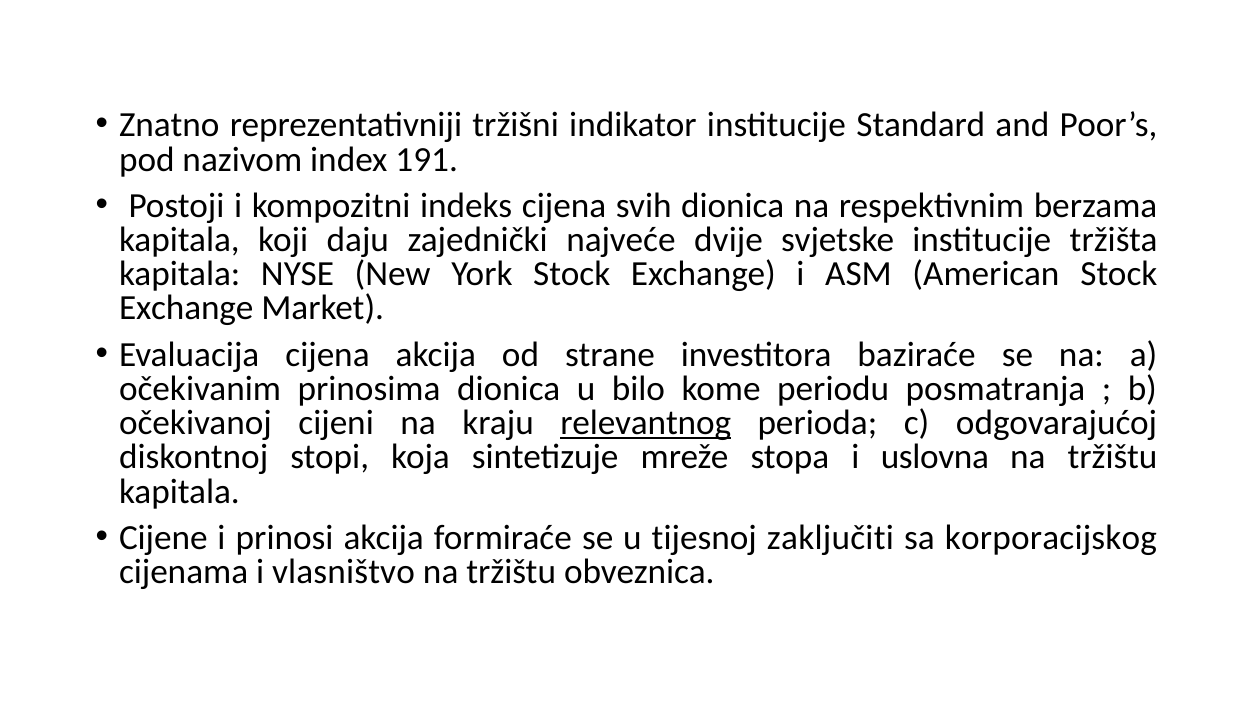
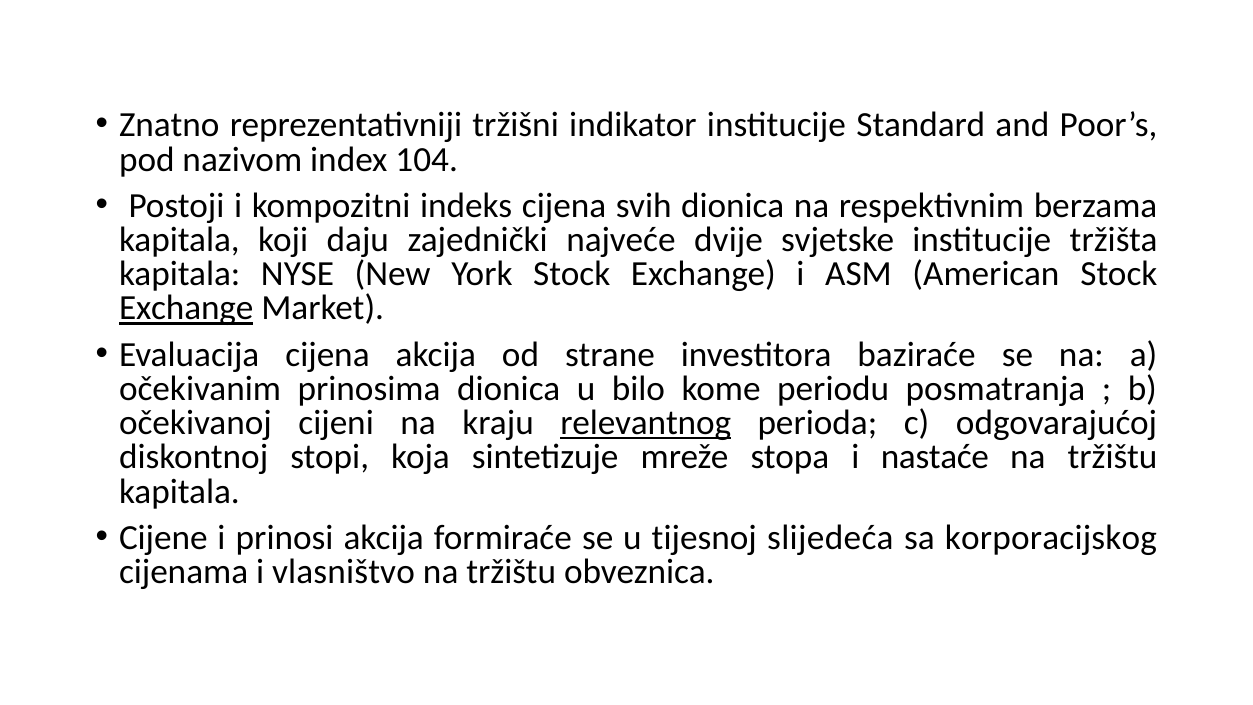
191: 191 -> 104 (427, 159)
Exchange underline: none -> present (186, 308)
uslovna: uslovna -> nastaće (935, 457)
zaključiti: zaključiti -> slijedeća (830, 537)
